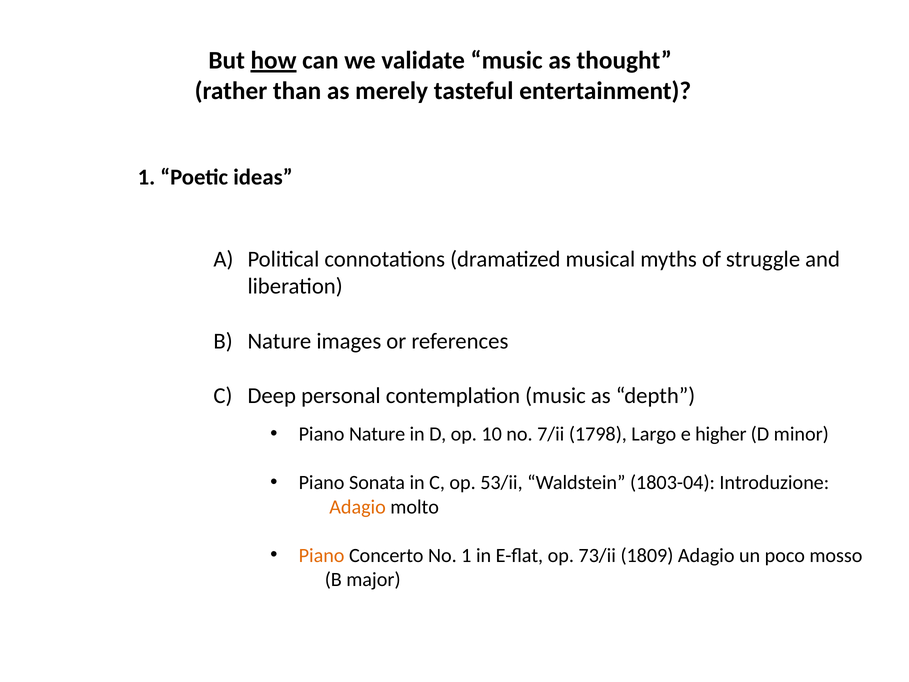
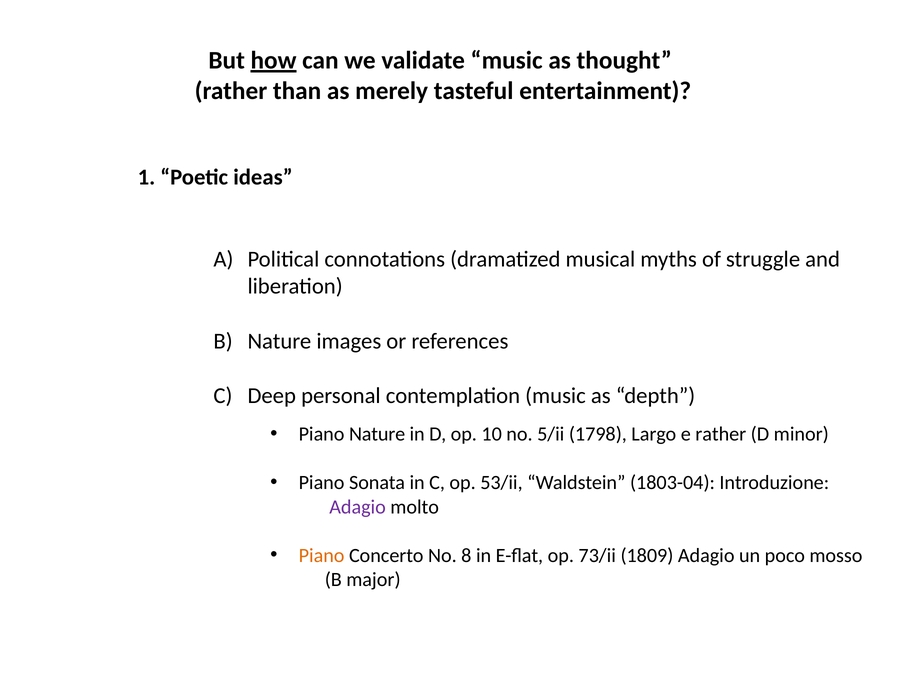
7/ii: 7/ii -> 5/ii (551, 434)
e higher: higher -> rather (721, 434)
Adagio colour: orange -> purple (358, 507)
No 1: 1 -> 8 (466, 555)
